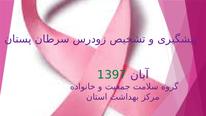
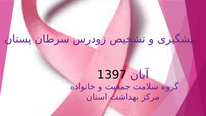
1397 colour: green -> black (112, 75)
